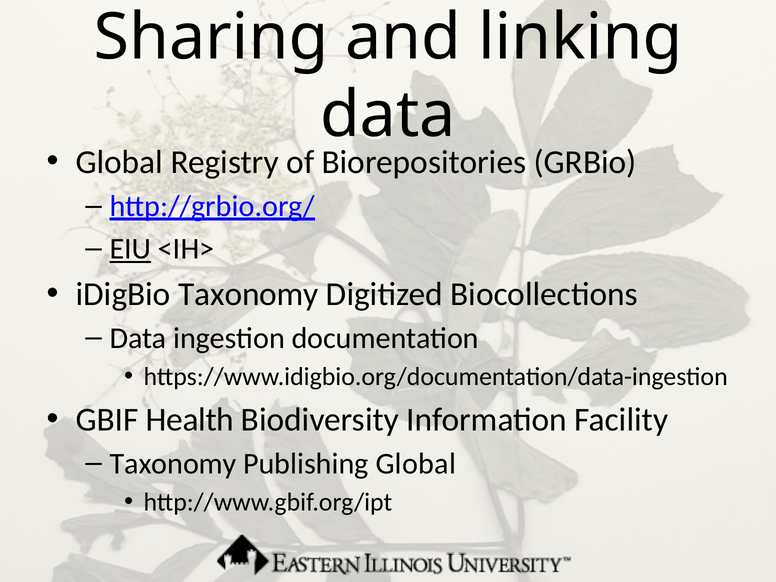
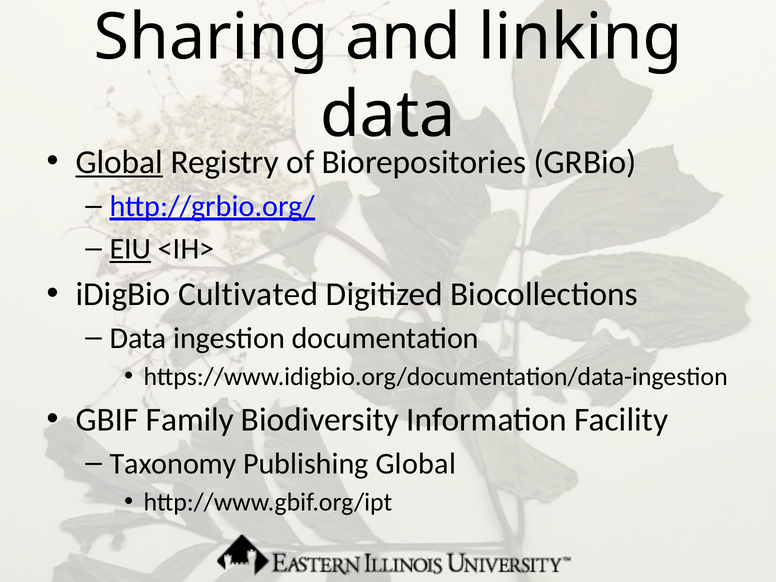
Global underline: none -> present (119, 162)
iDigBio Taxonomy: Taxonomy -> Cultivated (248, 294)
Health: Health -> Family (190, 420)
